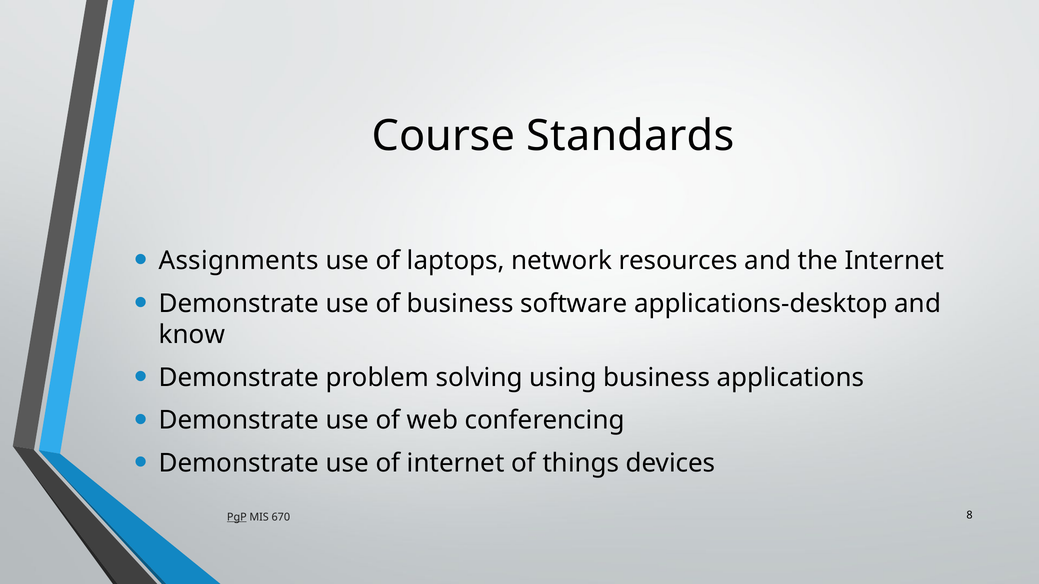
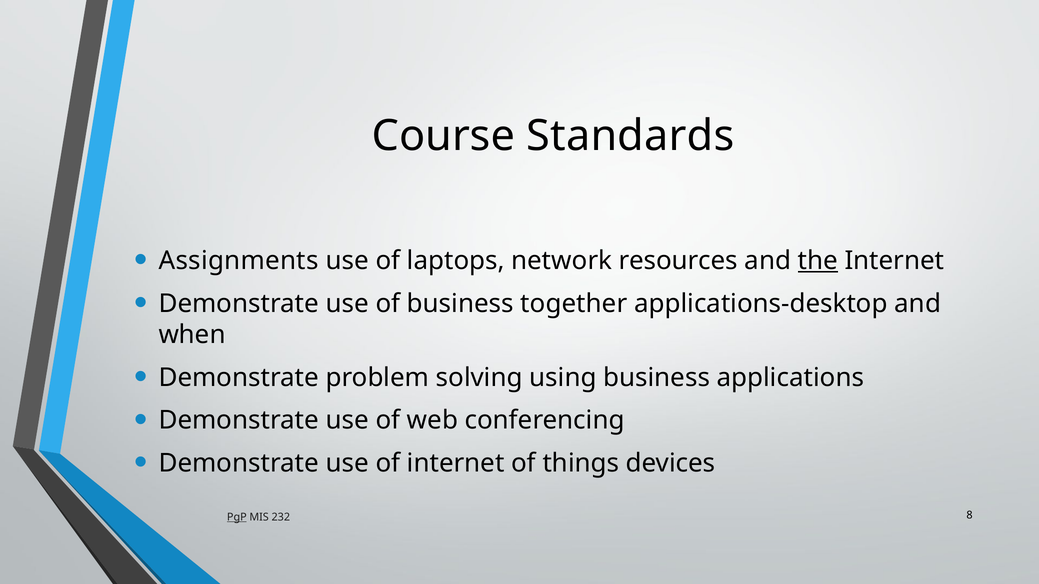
the underline: none -> present (818, 261)
software: software -> together (574, 304)
know: know -> when (192, 335)
670: 670 -> 232 (281, 518)
